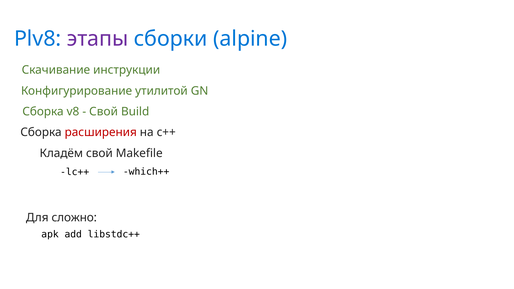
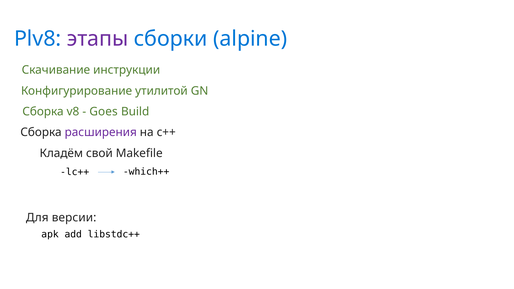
Свой: Свой -> Goes (104, 112)
расширения colour: red -> purple (101, 132)
сложно: сложно -> версии (74, 218)
